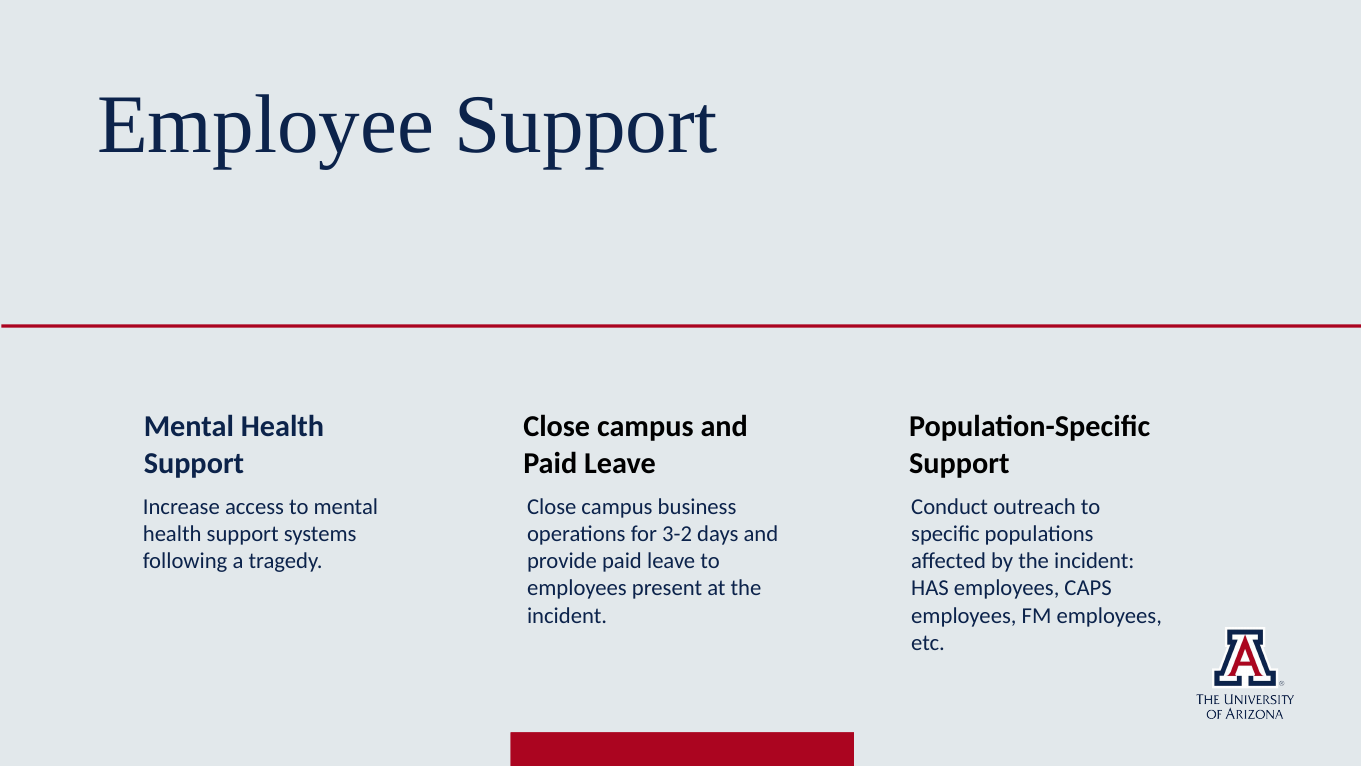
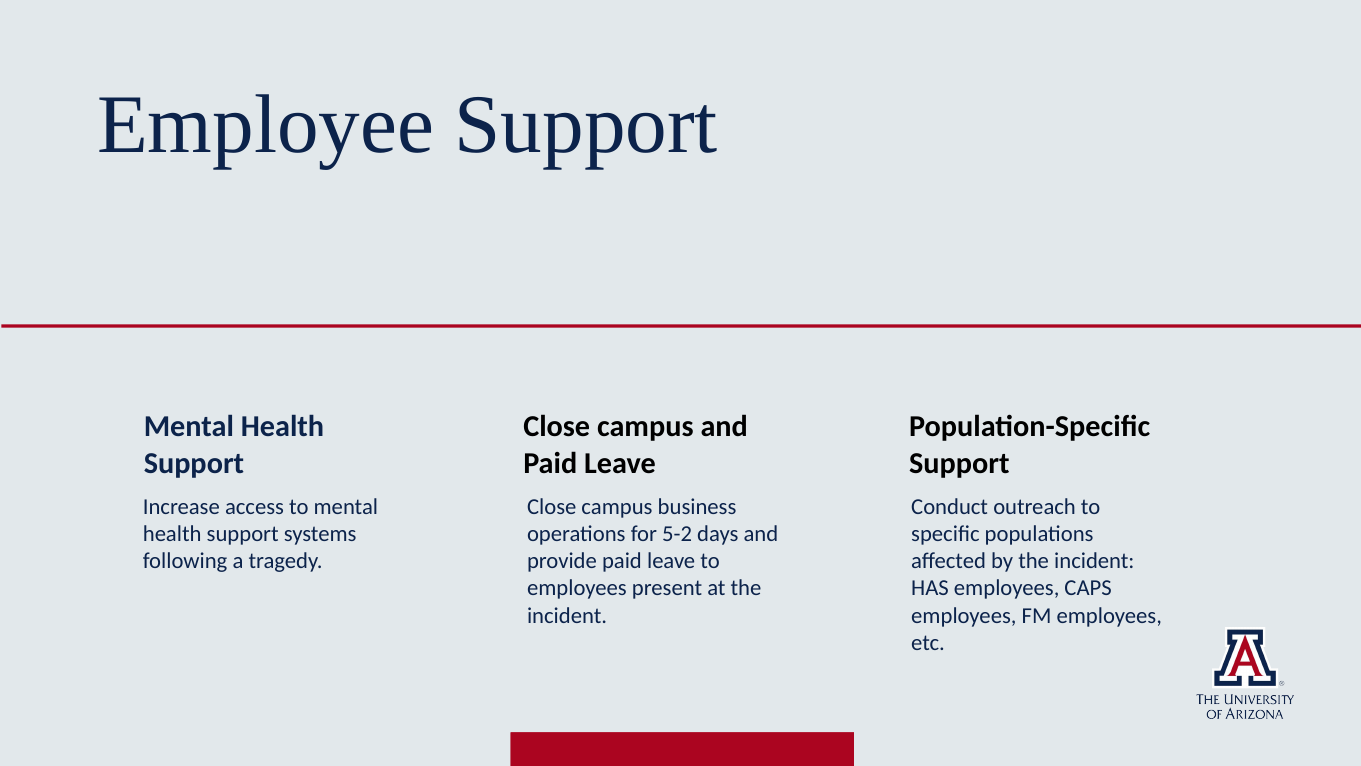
3-2: 3-2 -> 5-2 (677, 534)
